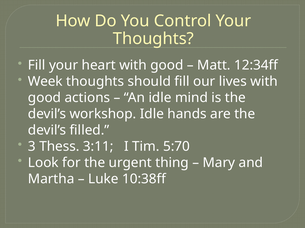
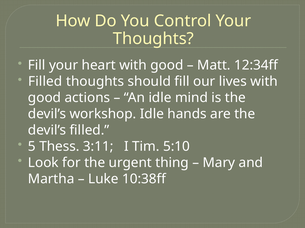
Week: Week -> Filled (45, 82)
3: 3 -> 5 (32, 147)
5:70: 5:70 -> 5:10 (177, 147)
